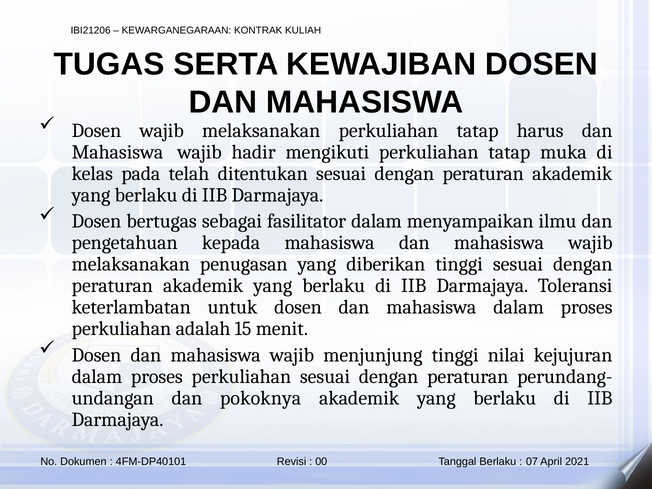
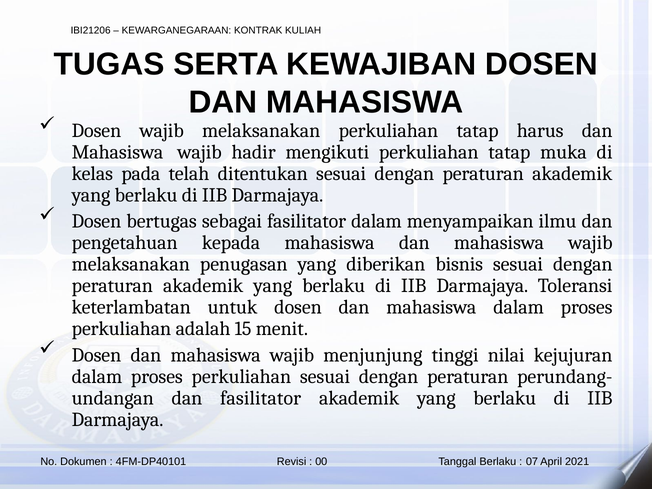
diberikan tinggi: tinggi -> bisnis (459, 264)
dan pokoknya: pokoknya -> fasilitator (261, 398)
